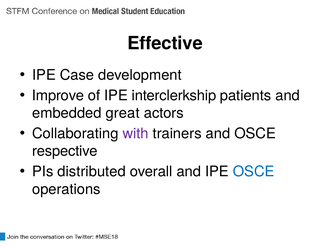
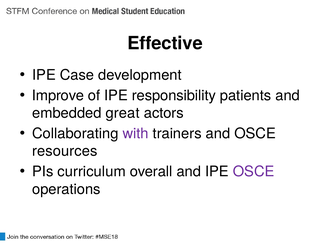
interclerkship: interclerkship -> responsibility (174, 96)
respective: respective -> resources (65, 151)
distributed: distributed -> curriculum (92, 172)
OSCE colour: blue -> purple (254, 172)
